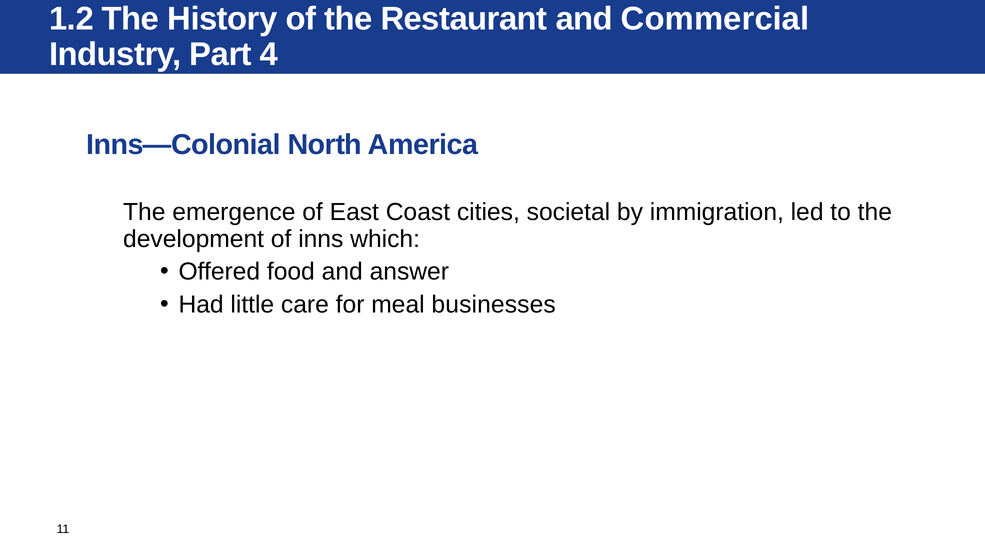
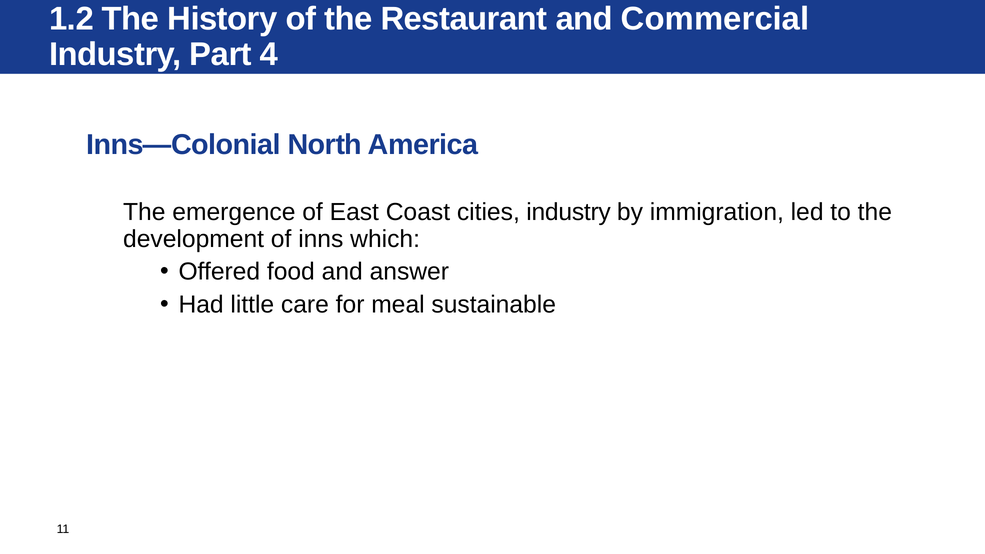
cities societal: societal -> industry (569, 212)
businesses: businesses -> sustainable (494, 304)
